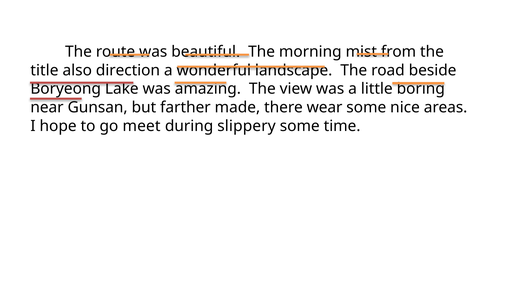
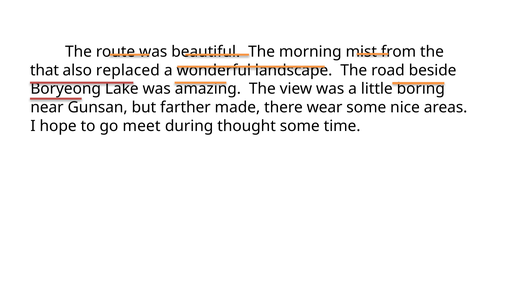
title: title -> that (45, 70)
direction: direction -> replaced (128, 70)
slippery: slippery -> thought (247, 126)
